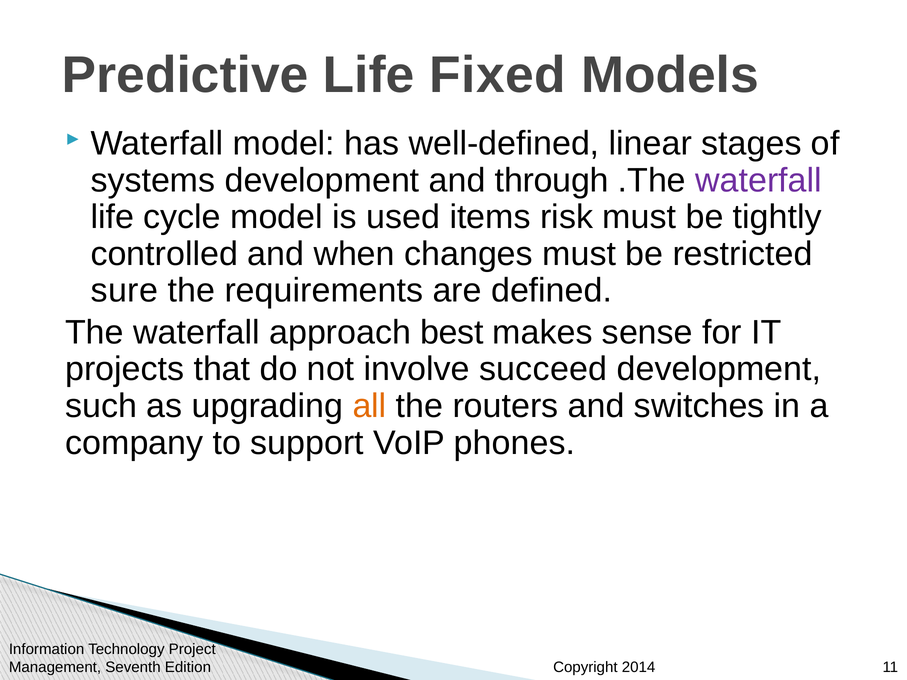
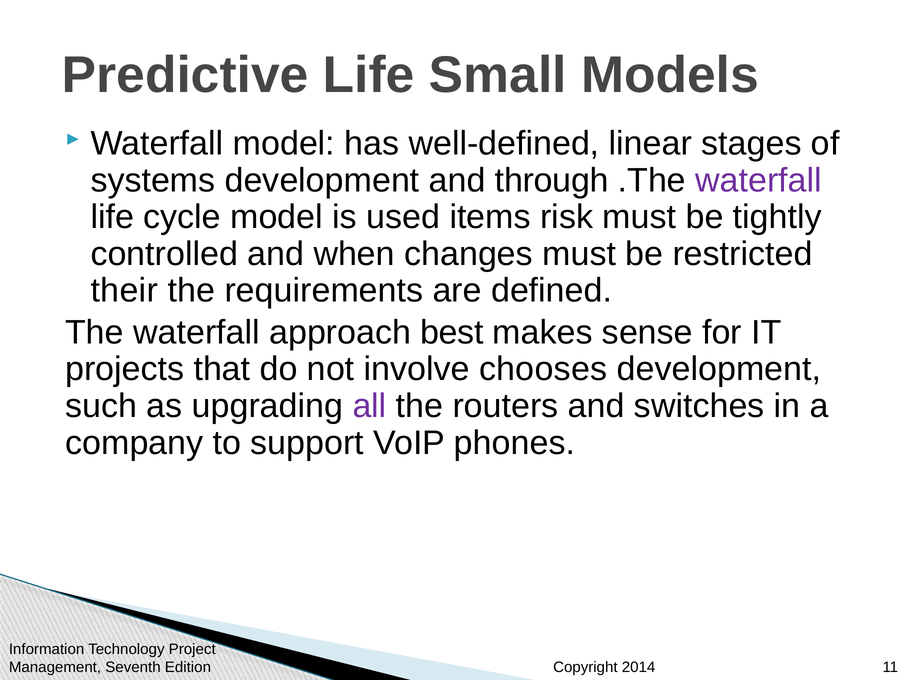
Fixed: Fixed -> Small (498, 75)
sure: sure -> their (124, 291)
succeed: succeed -> chooses (543, 369)
all colour: orange -> purple (370, 406)
